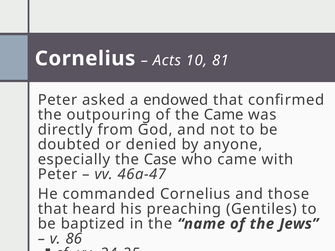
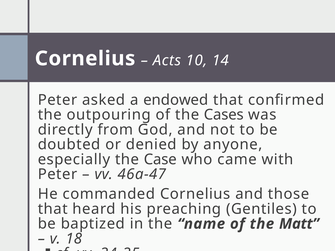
81: 81 -> 14 (220, 60)
the Came: Came -> Cases (224, 115)
Jews: Jews -> Matt (299, 224)
86: 86 -> 18 (74, 239)
